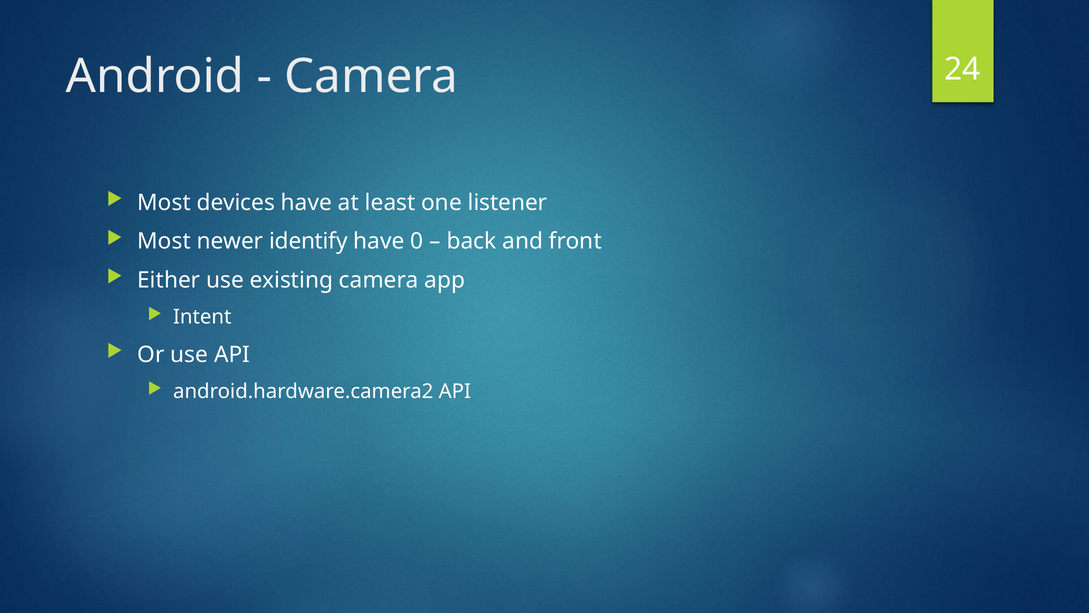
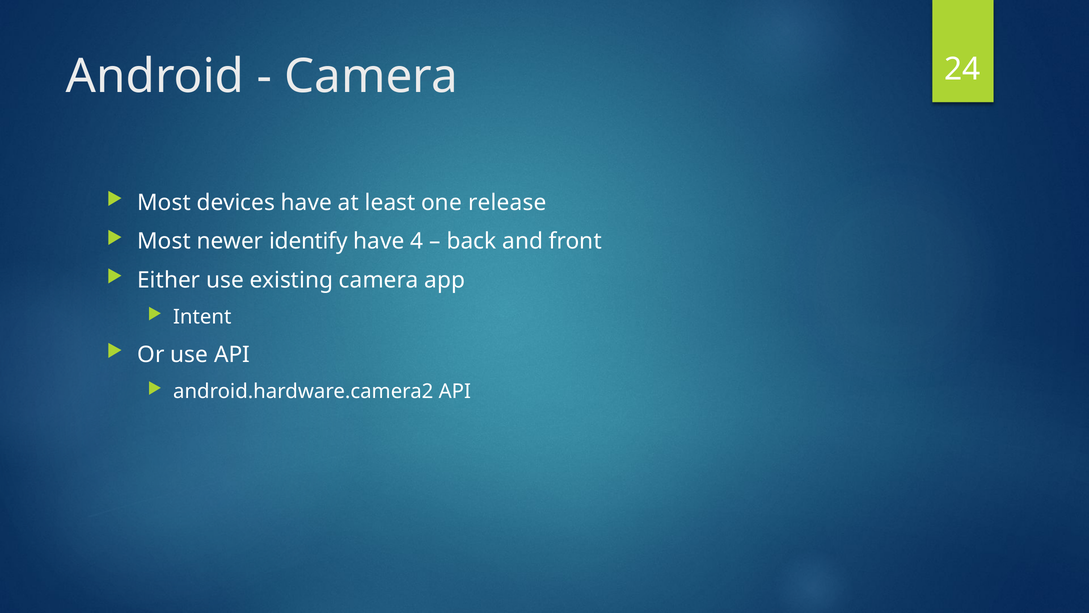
listener: listener -> release (507, 203)
0: 0 -> 4 (417, 241)
